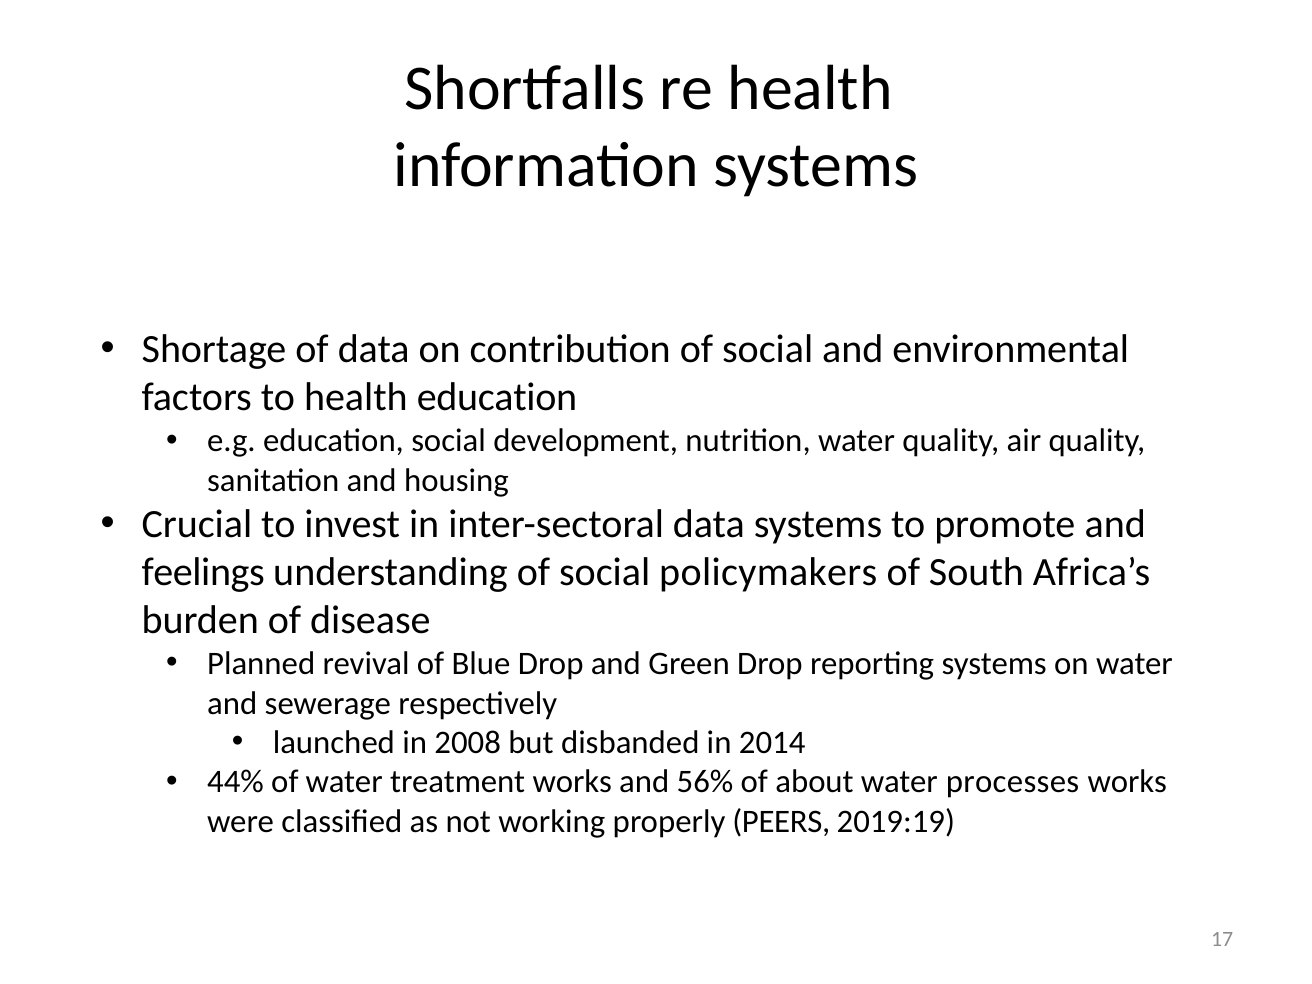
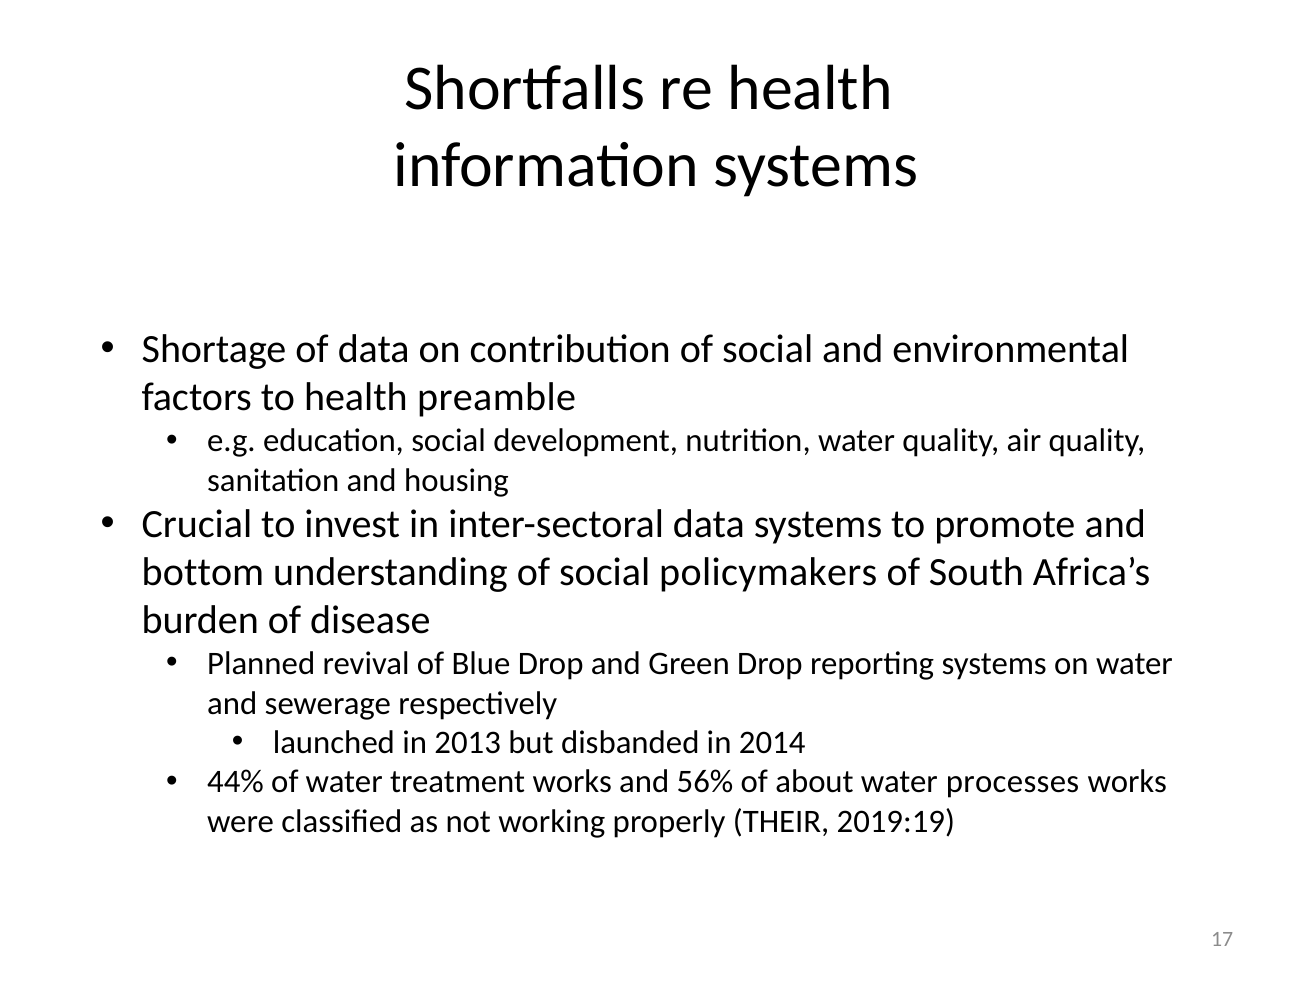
health education: education -> preamble (497, 398)
feelings: feelings -> bottom (203, 573)
2008: 2008 -> 2013 (468, 743)
PEERS: PEERS -> THEIR (781, 821)
